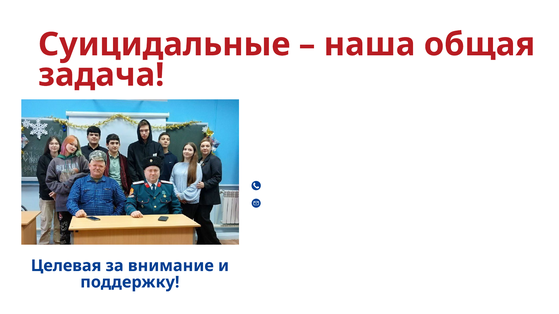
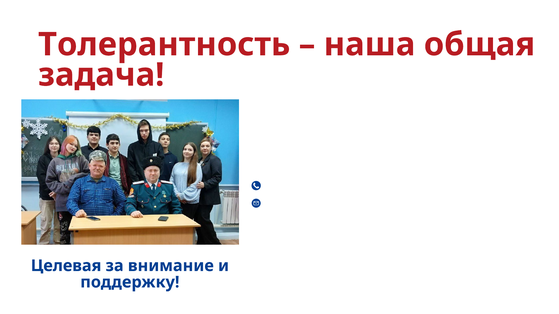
Суицидальные: Суицидальные -> Толерантность (164, 45)
